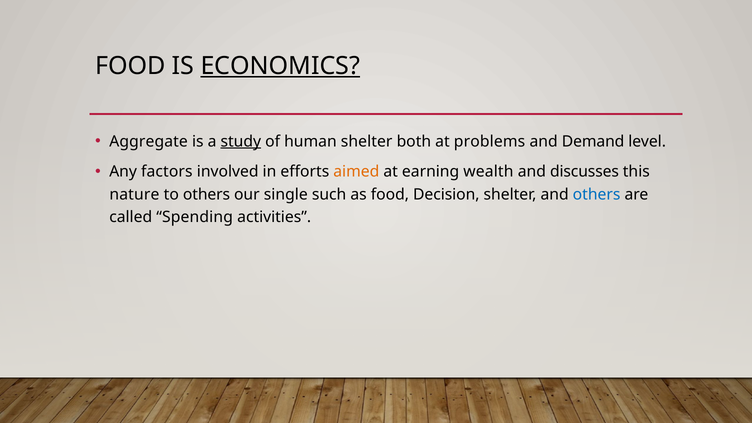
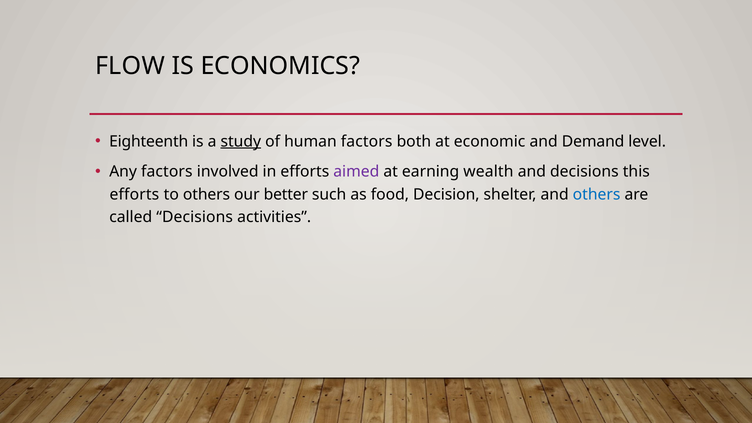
FOOD: FOOD -> FLOW (130, 66)
ECONOMICS underline: present -> none (280, 66)
Aggregate: Aggregate -> Eighteenth (149, 141)
human shelter: shelter -> factors (367, 141)
problems: problems -> economic (490, 141)
aimed colour: orange -> purple (356, 172)
and discusses: discusses -> decisions (584, 172)
nature: nature -> efforts (134, 194)
single: single -> better (286, 194)
called Spending: Spending -> Decisions (195, 217)
